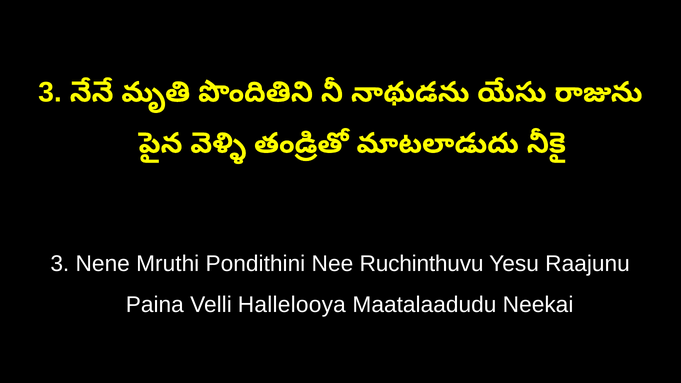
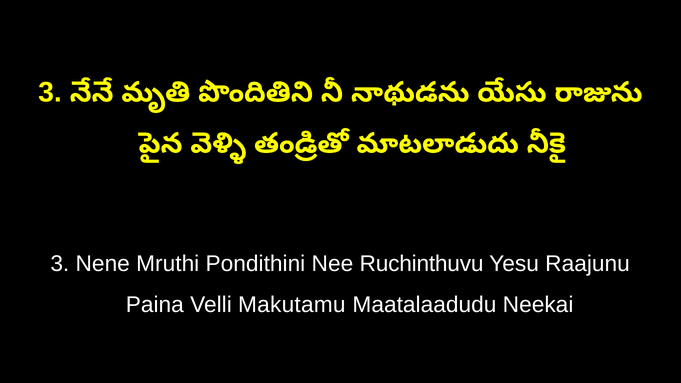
Hallelooya: Hallelooya -> Makutamu (292, 305)
